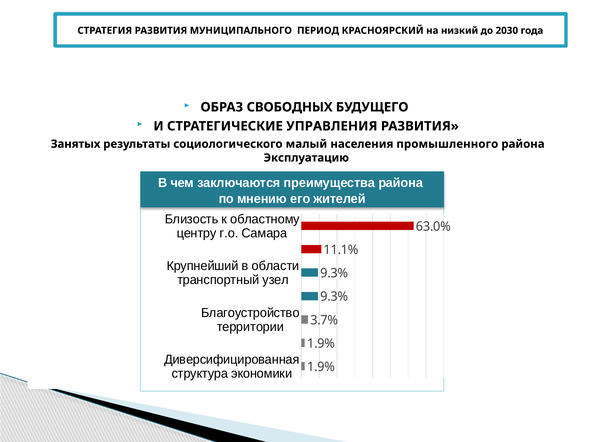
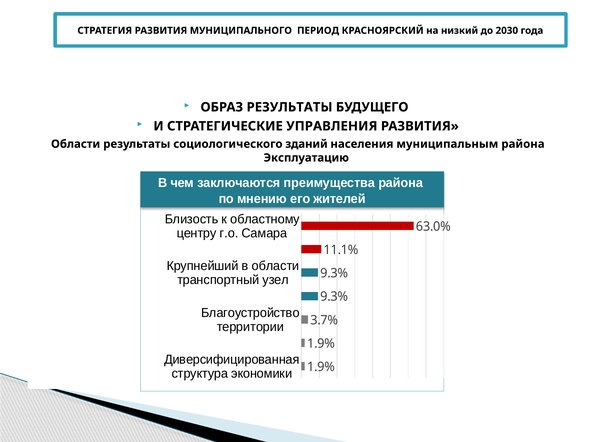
ОБРАЗ СВОБОДНЫХ: СВОБОДНЫХ -> РЕЗУЛЬТАТЫ (290, 107)
Занятых: Занятых -> Области (76, 144)
малый: малый -> зданий (307, 144)
промышленного: промышленного -> муниципальным (447, 144)
